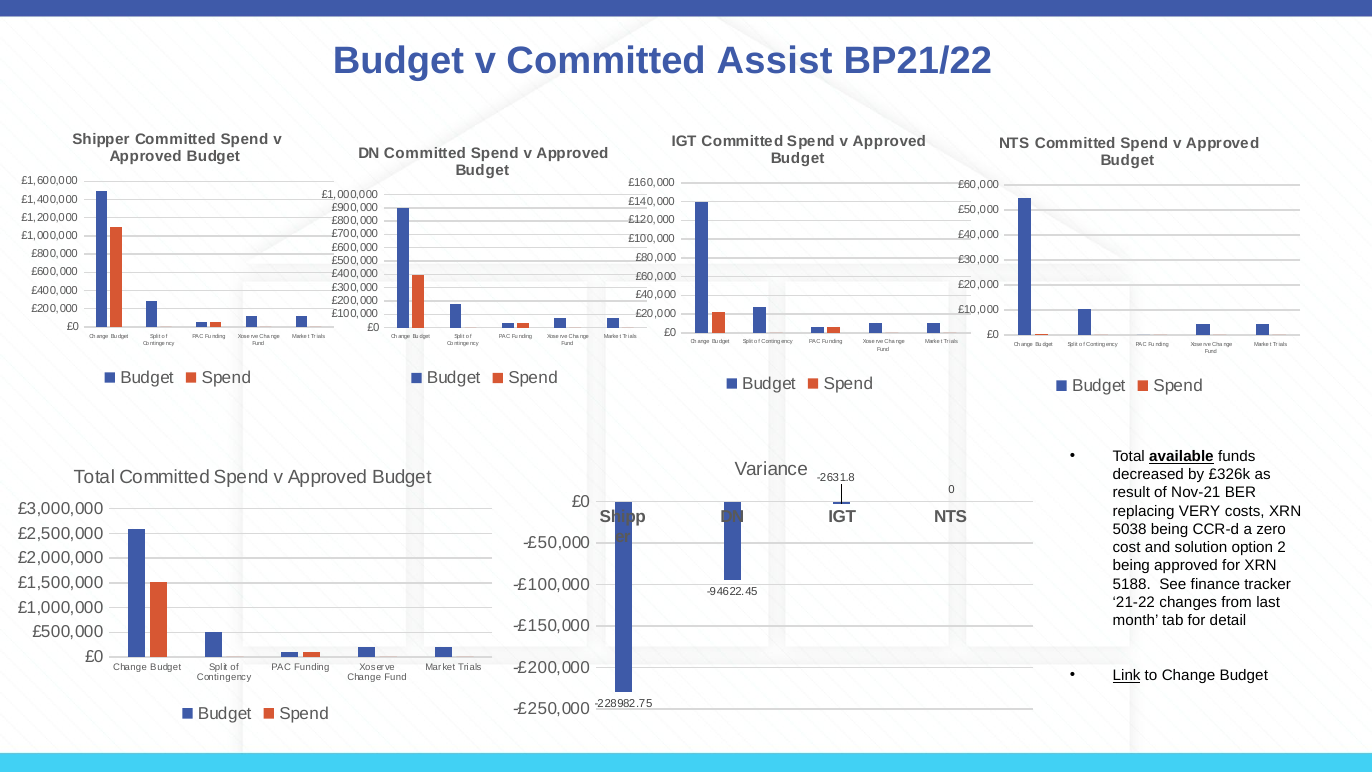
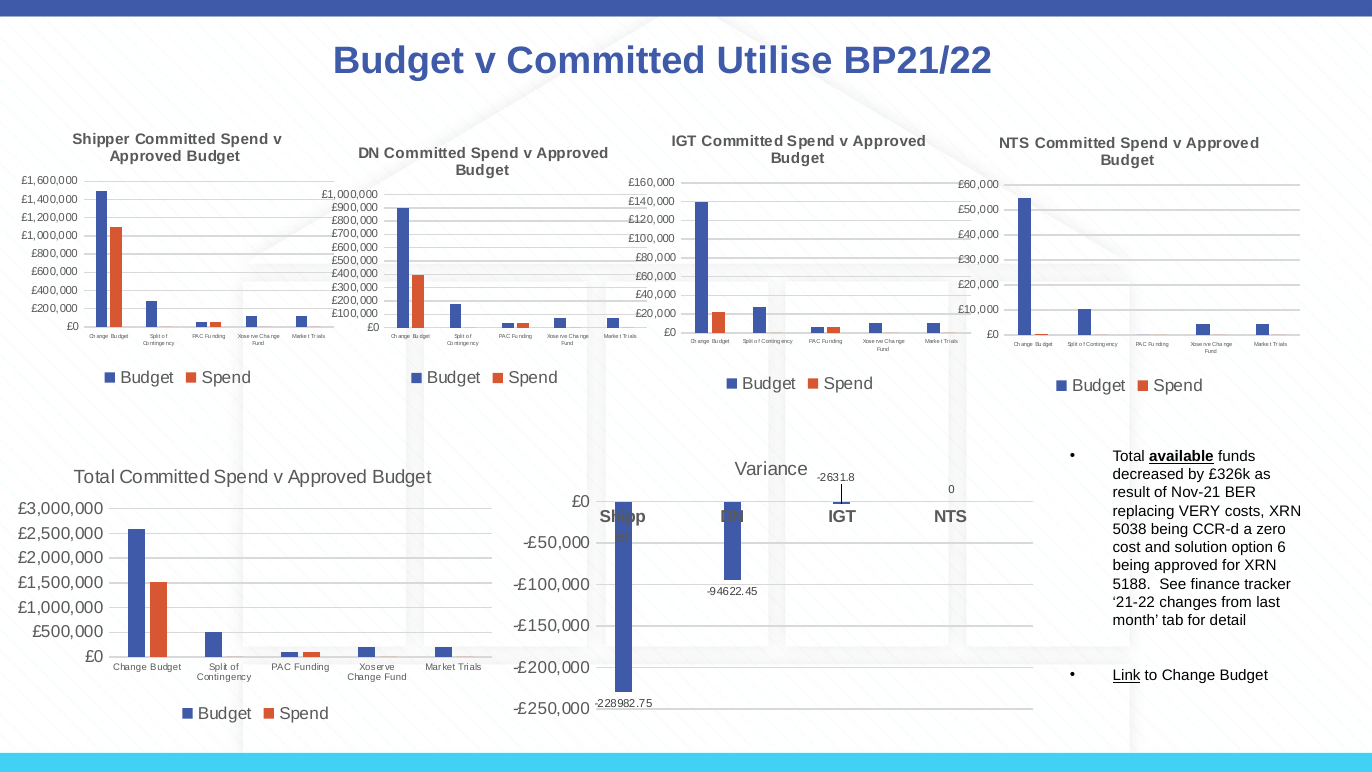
Assist: Assist -> Utilise (775, 61)
2: 2 -> 6 (1282, 547)
